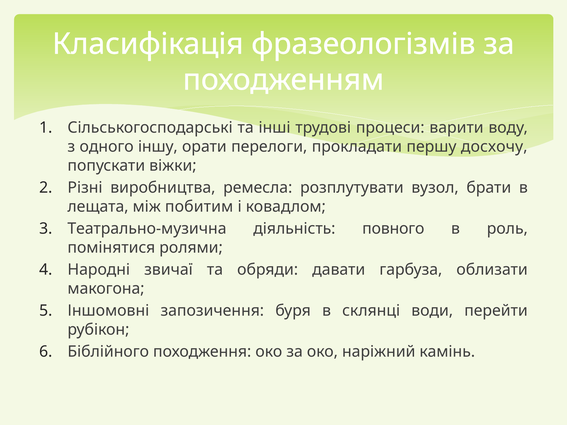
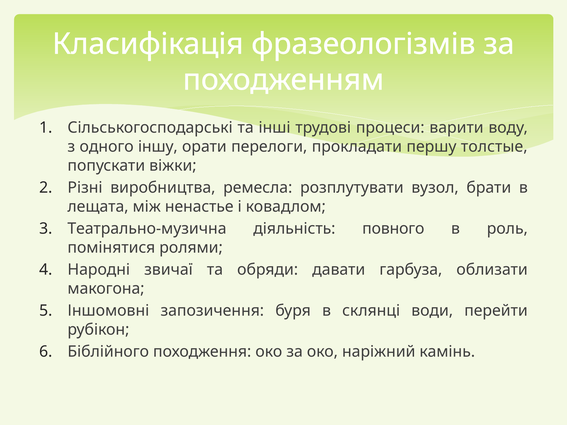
досхочу: досхочу -> толстые (494, 147)
побитим: побитим -> ненастье (199, 207)
